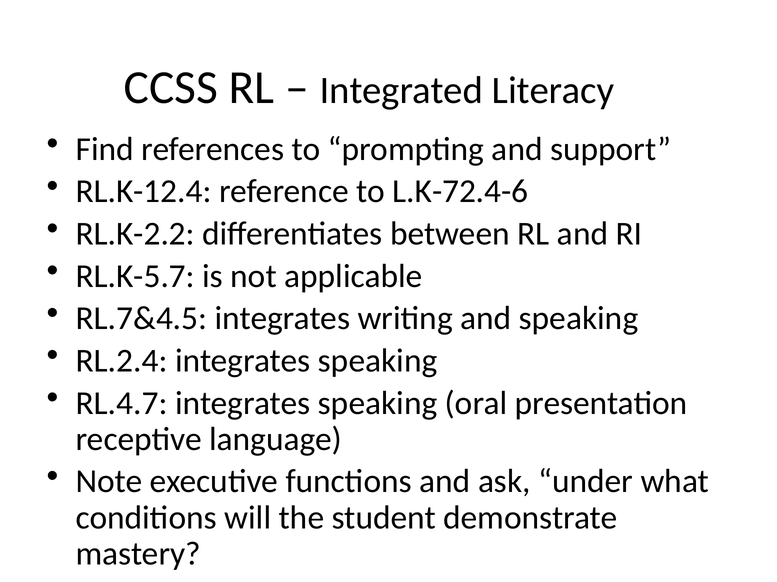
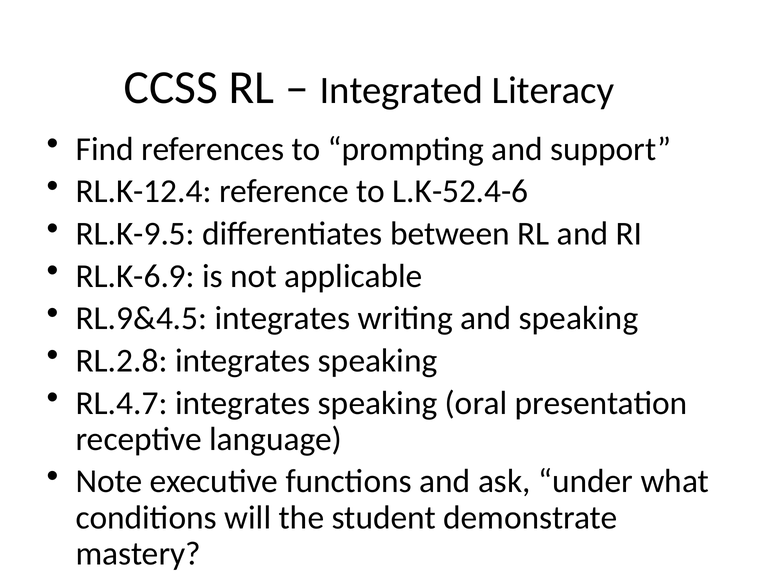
L.K-72.4-6: L.K-72.4-6 -> L.K-52.4-6 (460, 192)
RL.K-2.2: RL.K-2.2 -> RL.K-9.5 (135, 234)
RL.K-5.7: RL.K-5.7 -> RL.K-6.9 (135, 276)
RL.7&4.5: RL.7&4.5 -> RL.9&4.5 (142, 319)
RL.2.4: RL.2.4 -> RL.2.8 (122, 361)
